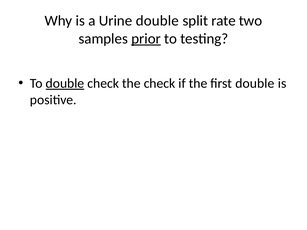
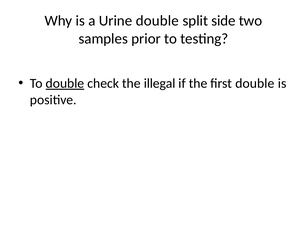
rate: rate -> side (224, 21)
prior underline: present -> none (146, 39)
the check: check -> illegal (160, 84)
